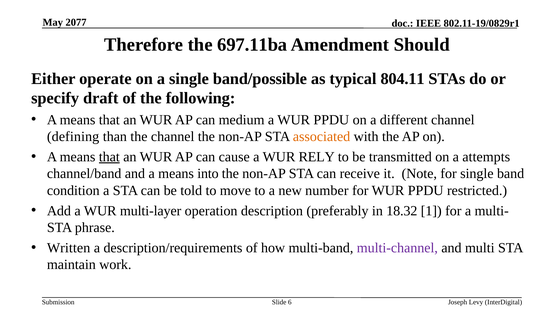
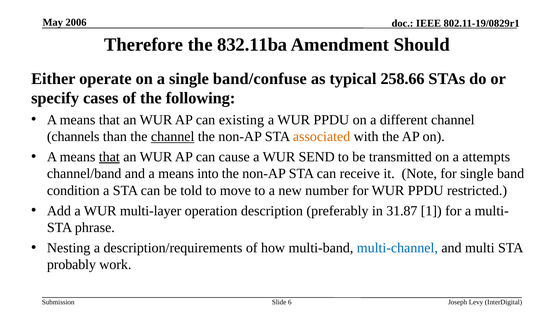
2077: 2077 -> 2006 (76, 22)
697.11ba: 697.11ba -> 832.11ba (252, 44)
band/possible: band/possible -> band/confuse (260, 78)
804.11: 804.11 -> 258.66 (403, 78)
draft: draft -> cases (101, 98)
medium: medium -> existing (242, 120)
defining: defining -> channels (73, 136)
channel underline: none -> present (173, 136)
RELY: RELY -> SEND (317, 157)
18.32: 18.32 -> 31.87 (402, 210)
Written: Written -> Nesting (69, 247)
multi-channel colour: purple -> blue (397, 247)
maintain: maintain -> probably (71, 264)
